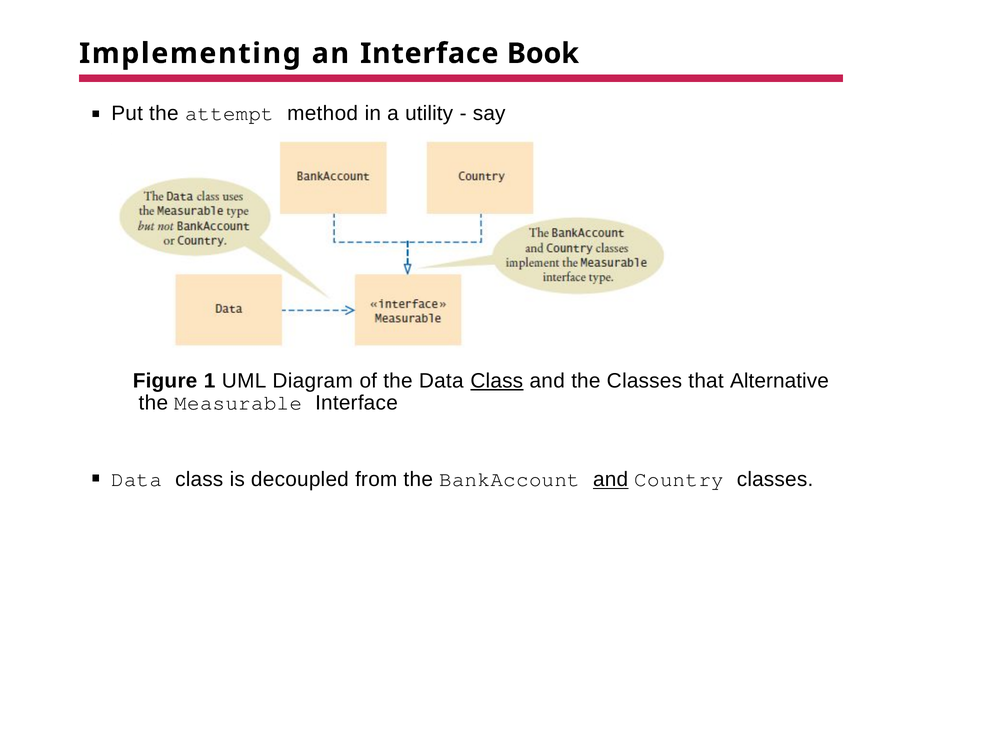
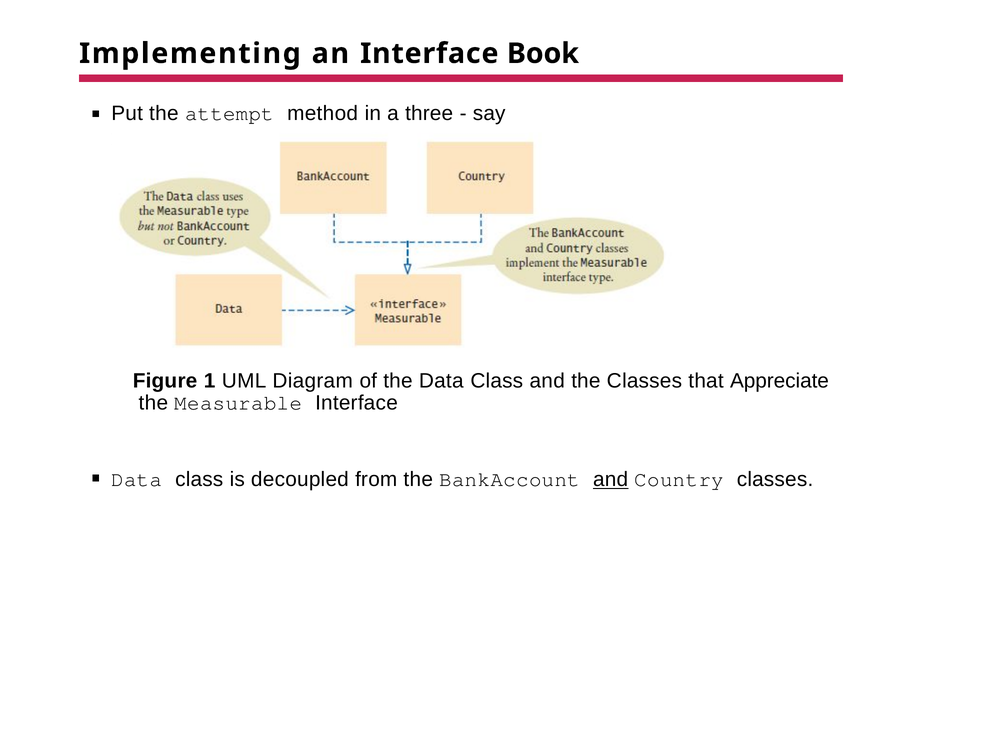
utility: utility -> three (429, 113)
Class underline: present -> none (497, 381)
Alternative: Alternative -> Appreciate (779, 381)
